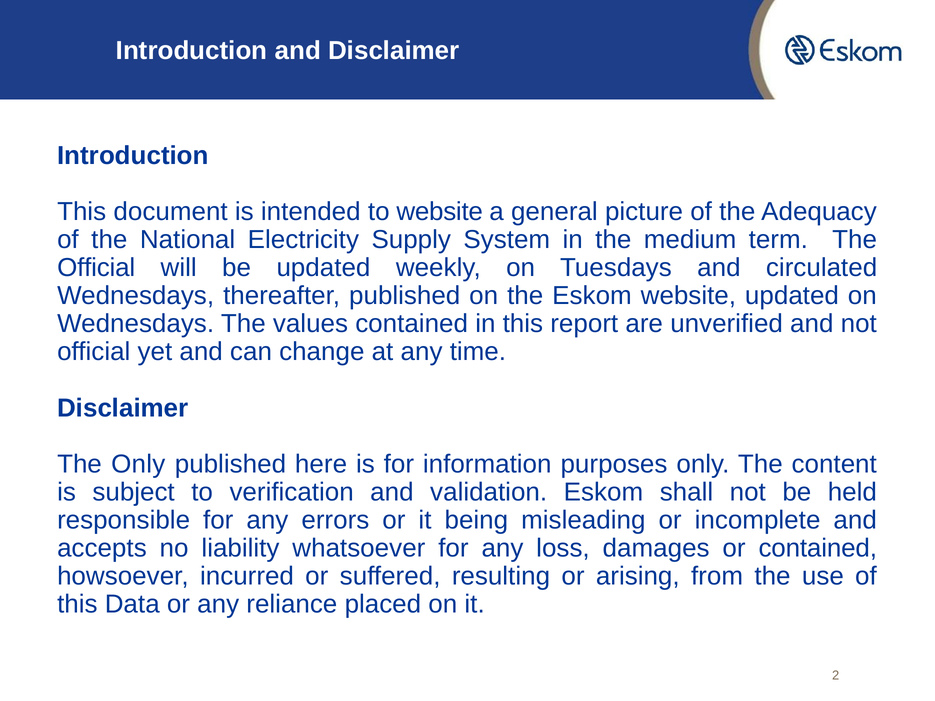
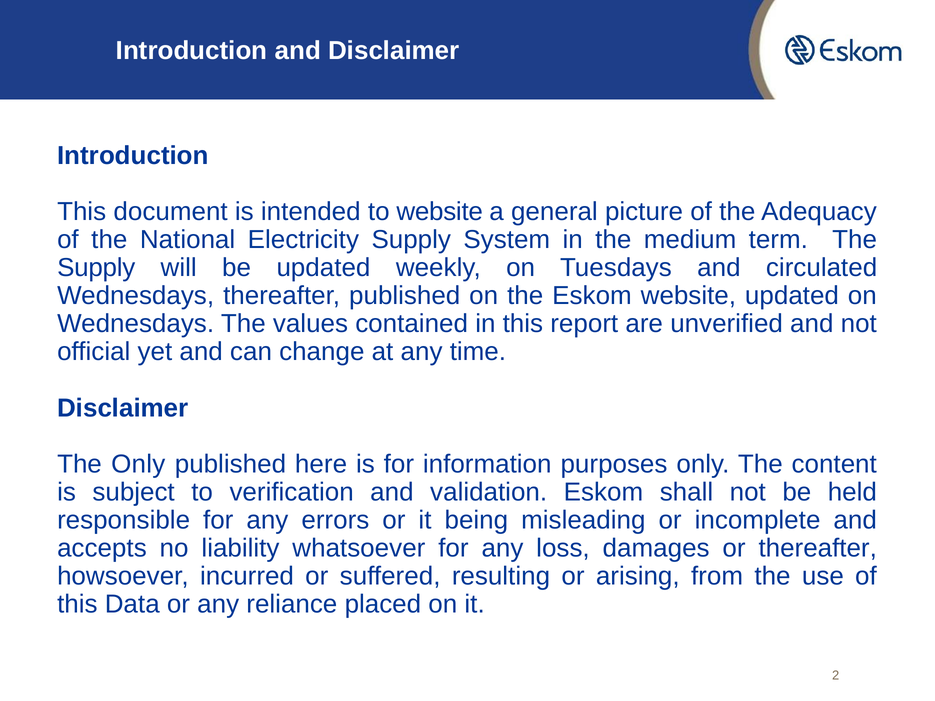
Official: Official -> Supply (96, 268)
or contained: contained -> thereafter (818, 548)
